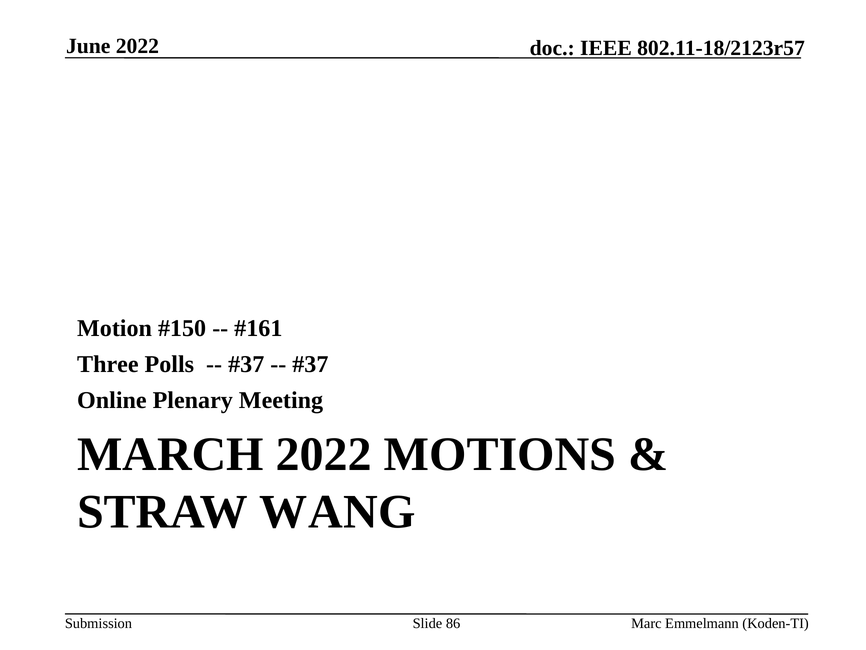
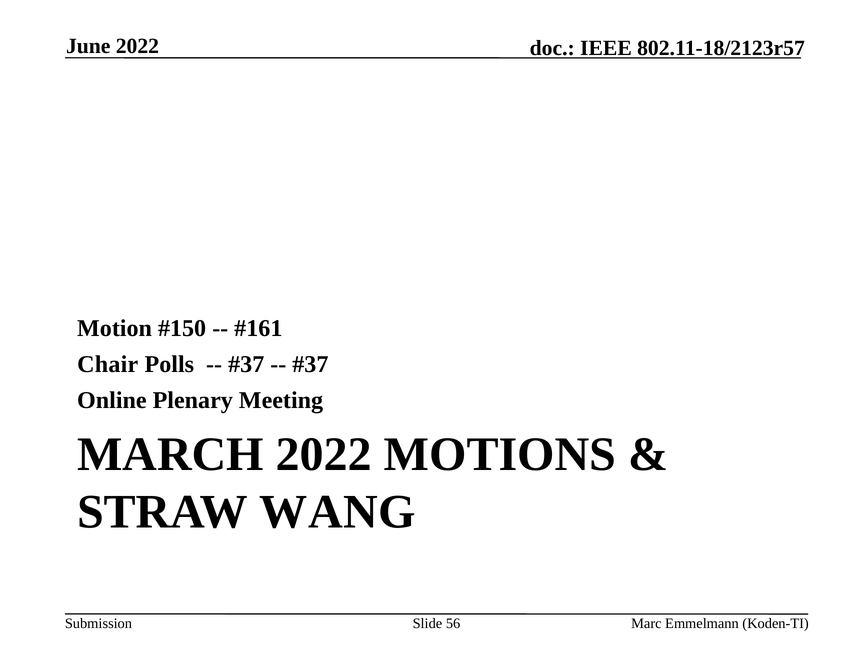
Three: Three -> Chair (108, 364)
86: 86 -> 56 (453, 623)
